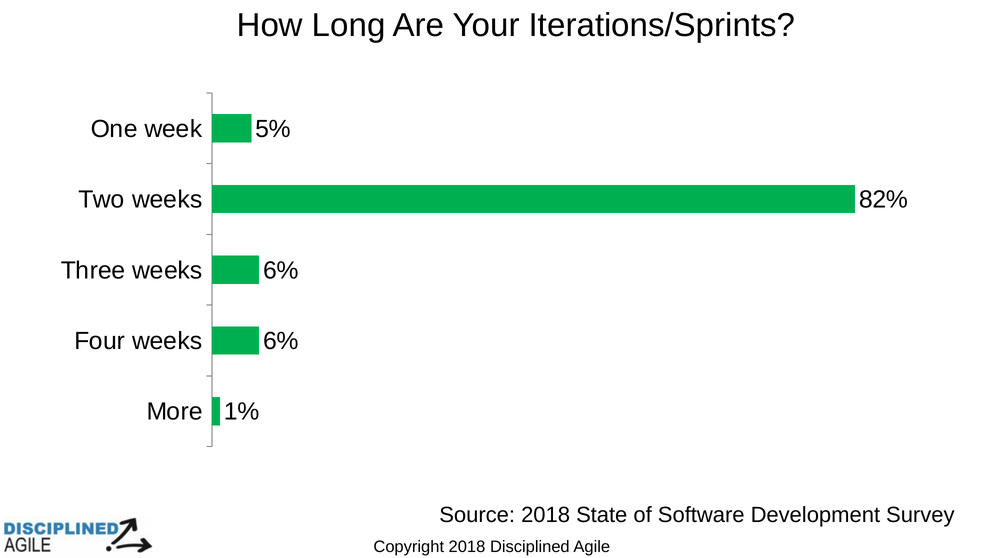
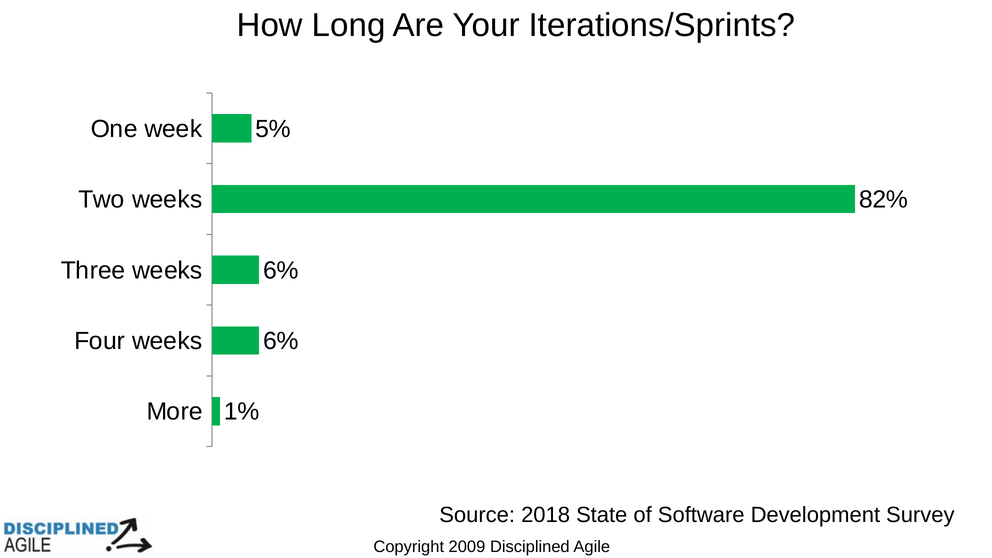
Copyright 2018: 2018 -> 2009 (467, 547)
